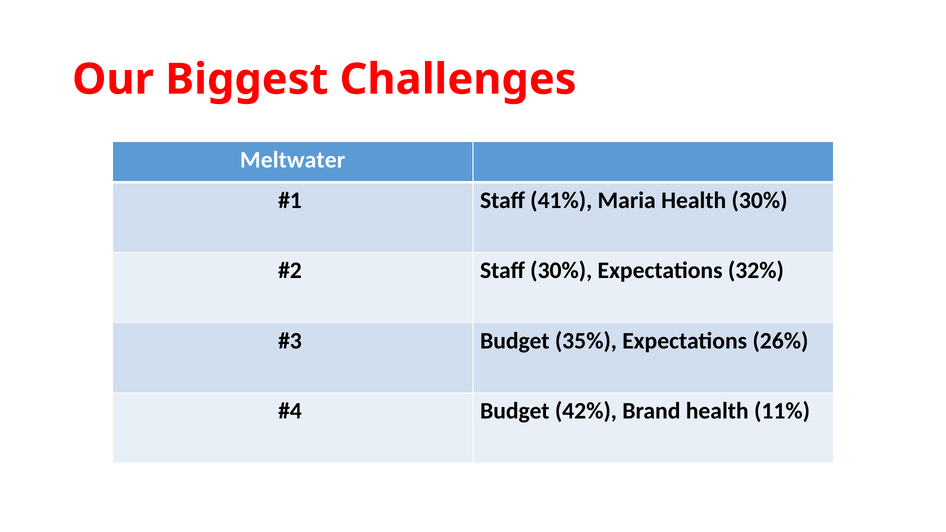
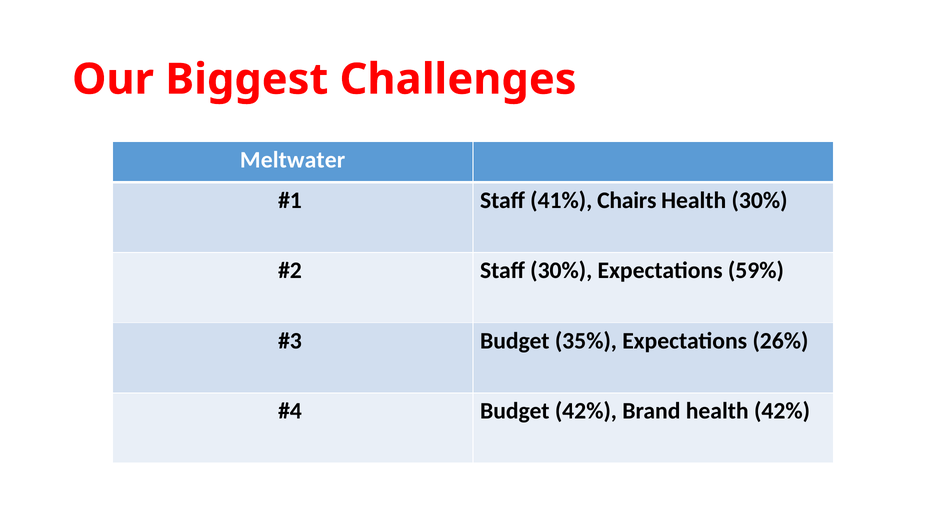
Maria: Maria -> Chairs (627, 201)
32%: 32% -> 59% (756, 271)
health 11%: 11% -> 42% (782, 411)
